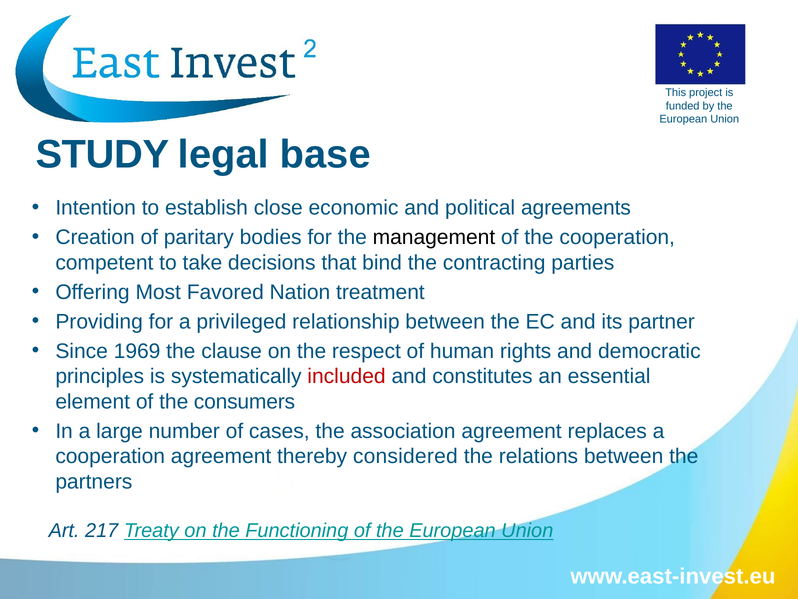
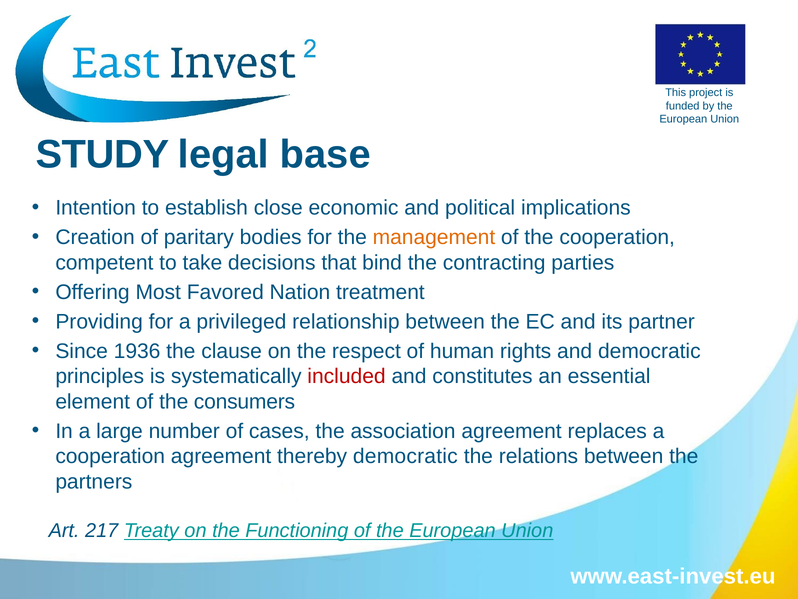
agreements: agreements -> implications (576, 208)
management colour: black -> orange (434, 237)
1969: 1969 -> 1936 (137, 351)
thereby considered: considered -> democratic (405, 456)
